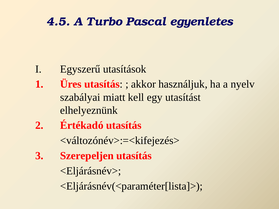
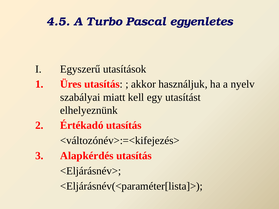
Szerepeljen: Szerepeljen -> Alapkérdés (87, 156)
